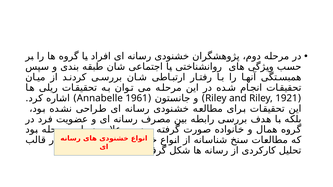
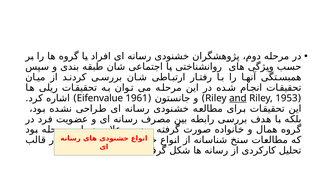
Annabelle: Annabelle -> Eifenvalue (100, 98)
and underline: none -> present (238, 98)
1921: 1921 -> 1953 (286, 98)
